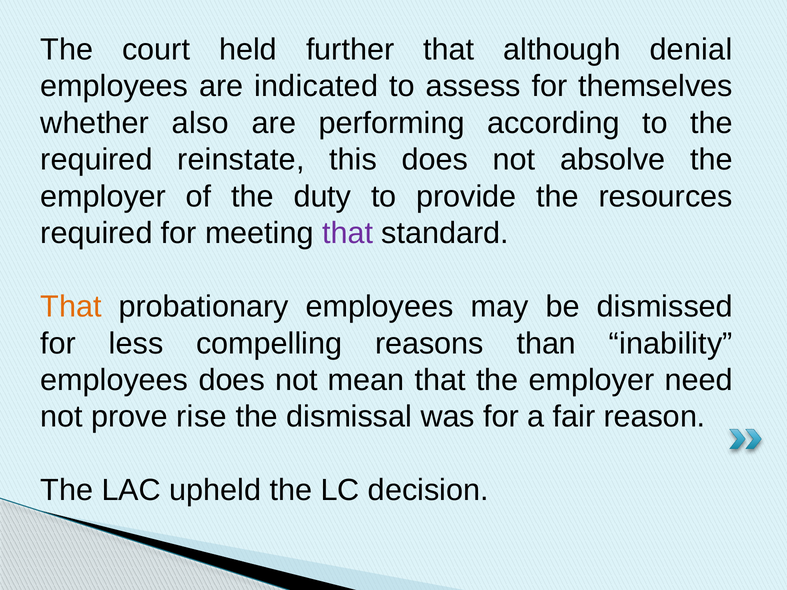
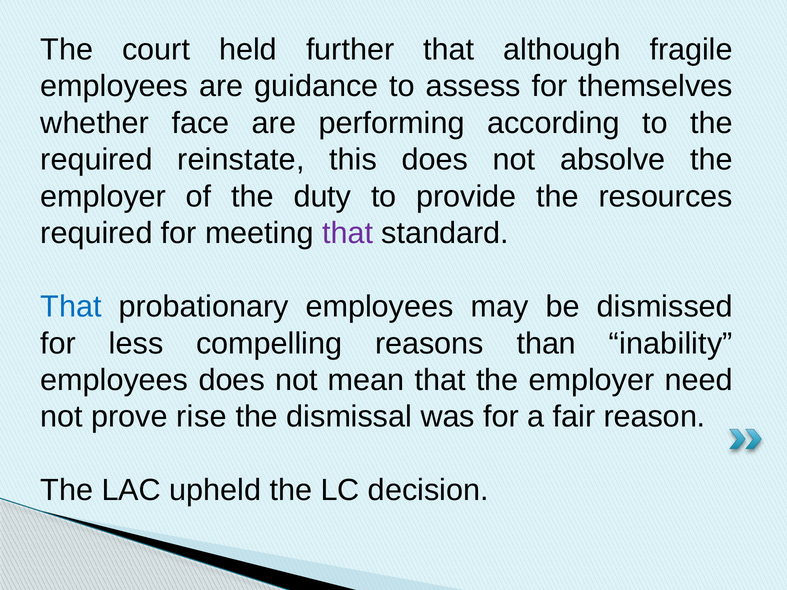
denial: denial -> fragile (691, 50)
indicated: indicated -> guidance (316, 86)
also: also -> face (201, 123)
That colour: orange -> blue (71, 307)
